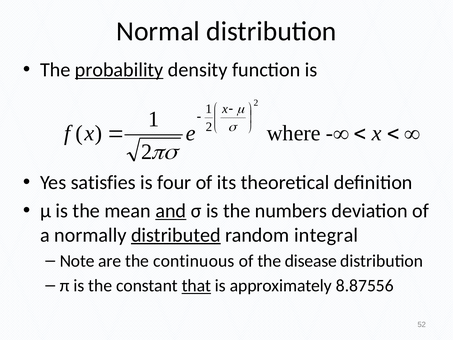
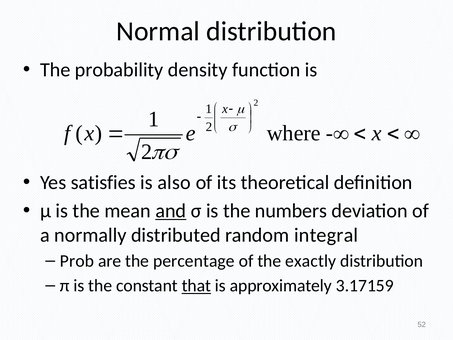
probability underline: present -> none (119, 70)
four: four -> also (174, 183)
distributed underline: present -> none (176, 235)
Note: Note -> Prob (77, 261)
continuous: continuous -> percentage (194, 261)
disease: disease -> exactly (311, 261)
8.87556: 8.87556 -> 3.17159 (365, 286)
